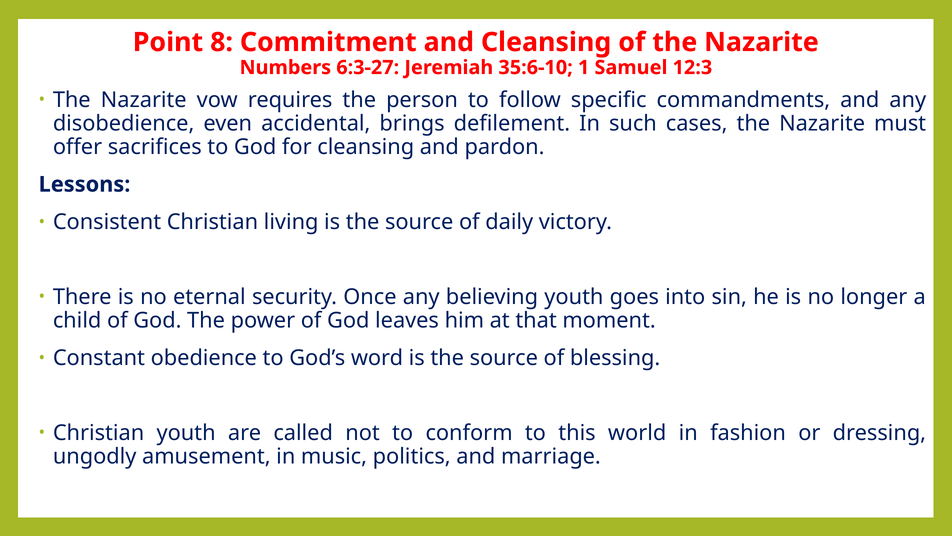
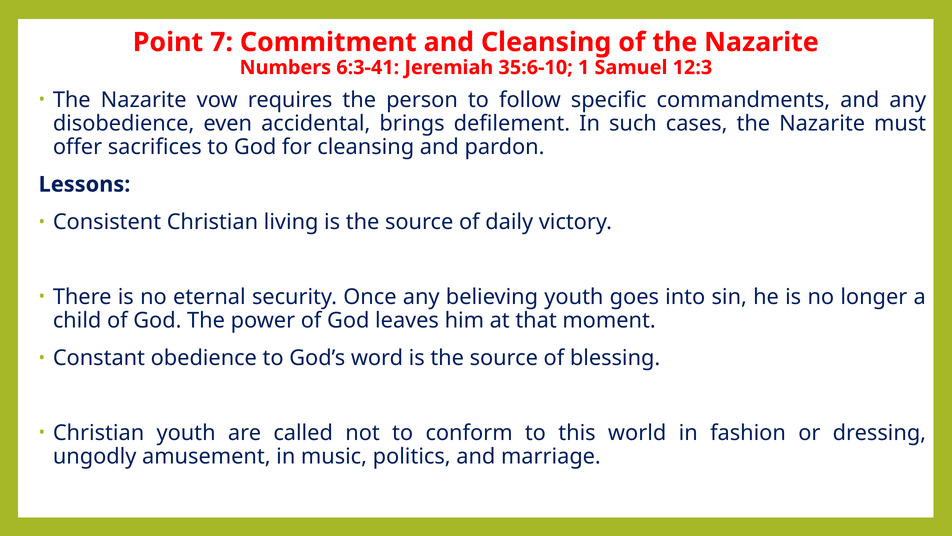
8: 8 -> 7 (222, 42)
6:3-27: 6:3-27 -> 6:3-41 (368, 67)
